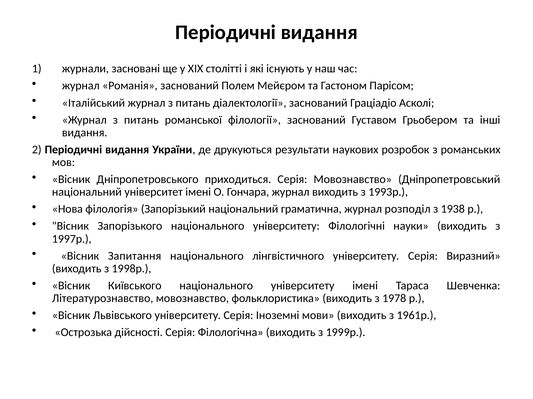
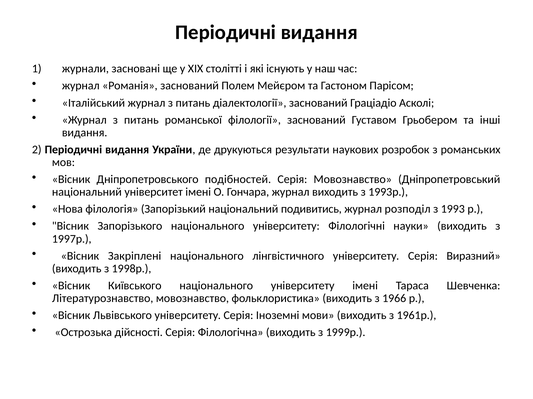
приходиться: приходиться -> подібностей (238, 180)
граматична: граматична -> подивитись (311, 209)
1938: 1938 -> 1993 (453, 209)
Запитання: Запитання -> Закріплені (135, 256)
1978: 1978 -> 1966 (394, 299)
